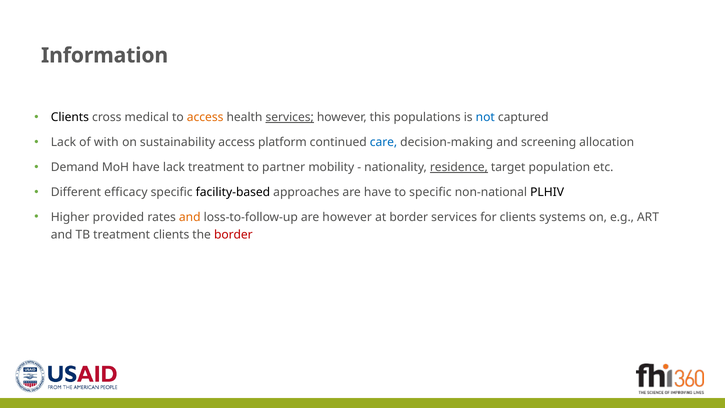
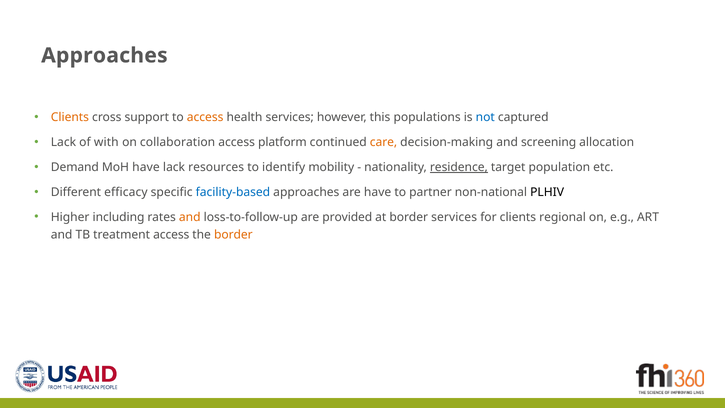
Information: Information -> Approaches (104, 55)
Clients colour: black -> orange (70, 117)
medical: medical -> support (147, 117)
services underline: present -> none (290, 117)
sustainability: sustainability -> collaboration (178, 142)
care colour: blue -> orange (384, 142)
lack treatment: treatment -> resources (216, 167)
partner: partner -> identify (284, 167)
facility-based colour: black -> blue (233, 192)
to specific: specific -> partner (430, 192)
provided: provided -> including (119, 217)
are however: however -> provided (347, 217)
systems: systems -> regional (563, 217)
treatment clients: clients -> access (171, 234)
border colour: red -> orange (233, 234)
